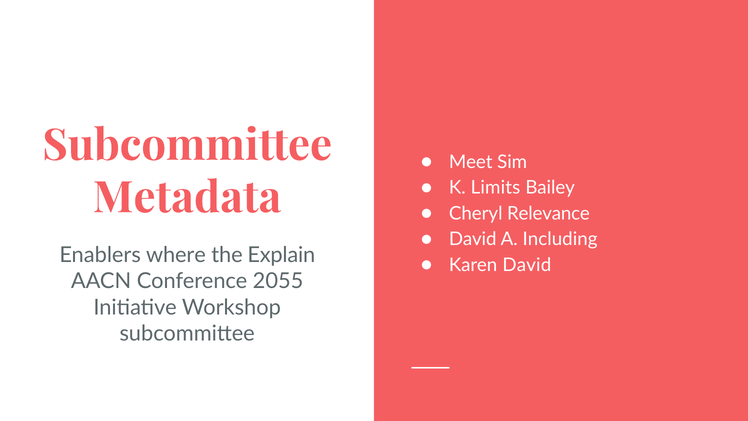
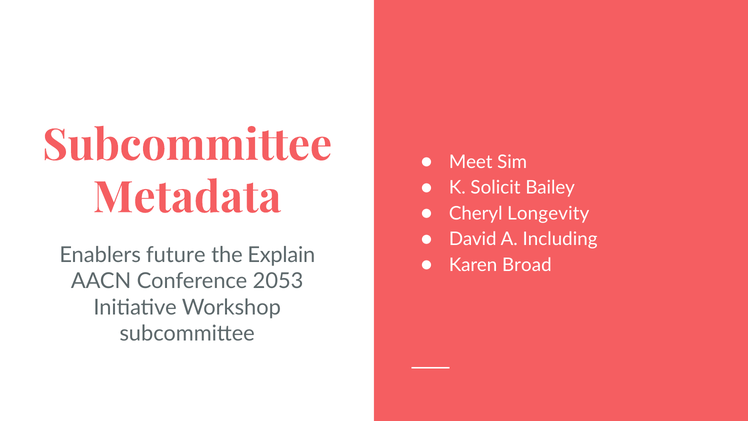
Limits: Limits -> Solicit (496, 188)
Relevance: Relevance -> Longevity (548, 213)
where: where -> future (176, 255)
Karen David: David -> Broad (527, 265)
2055: 2055 -> 2053 (278, 281)
